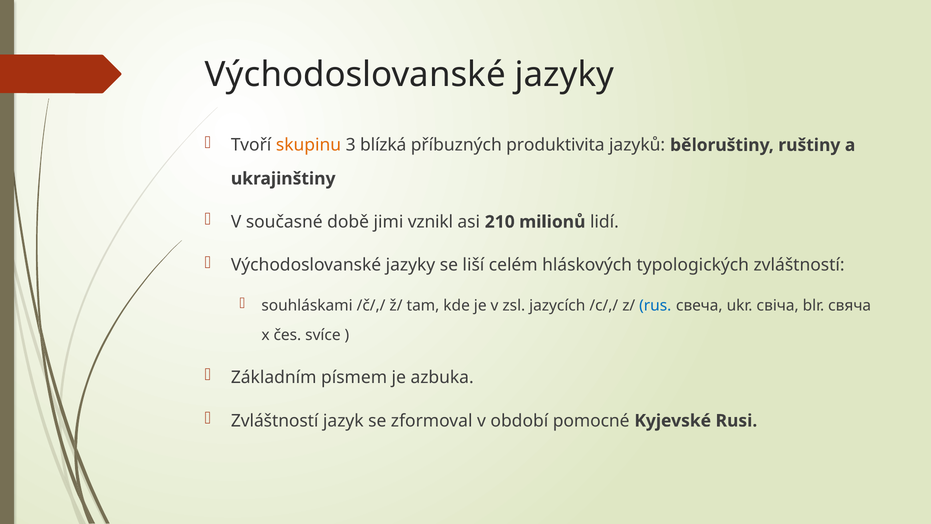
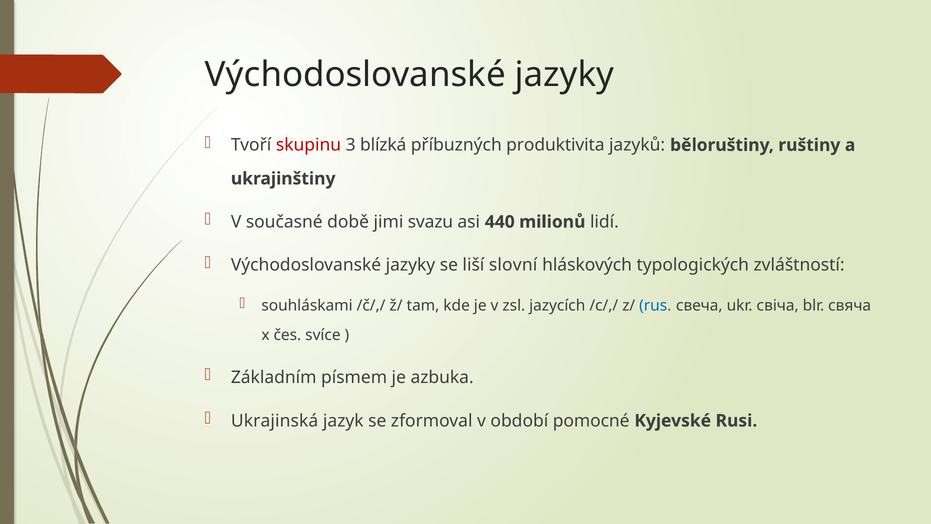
skupinu colour: orange -> red (309, 145)
vznikl: vznikl -> svazu (430, 222)
210: 210 -> 440 (500, 222)
celém: celém -> slovní (513, 265)
Zvláštností: Zvláštností -> Ukrajinská (275, 421)
